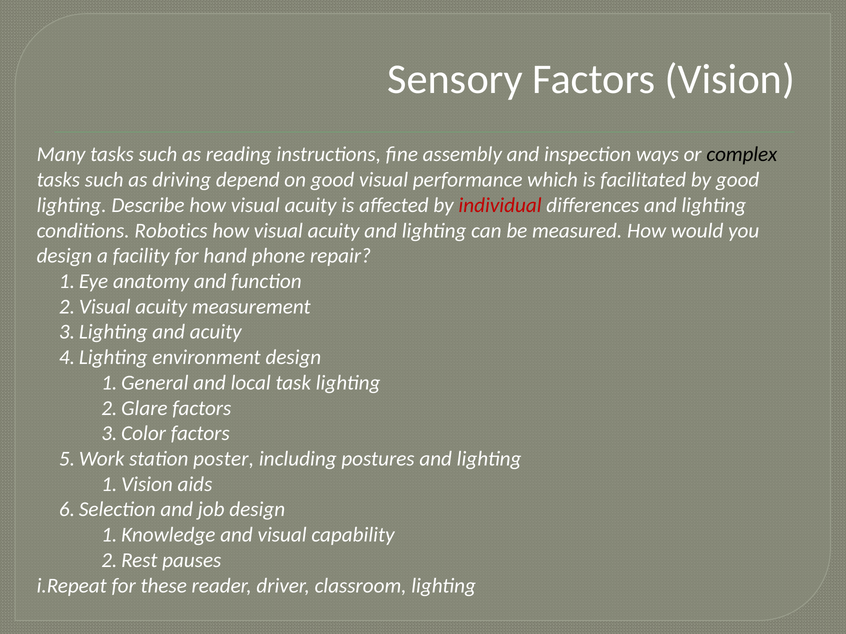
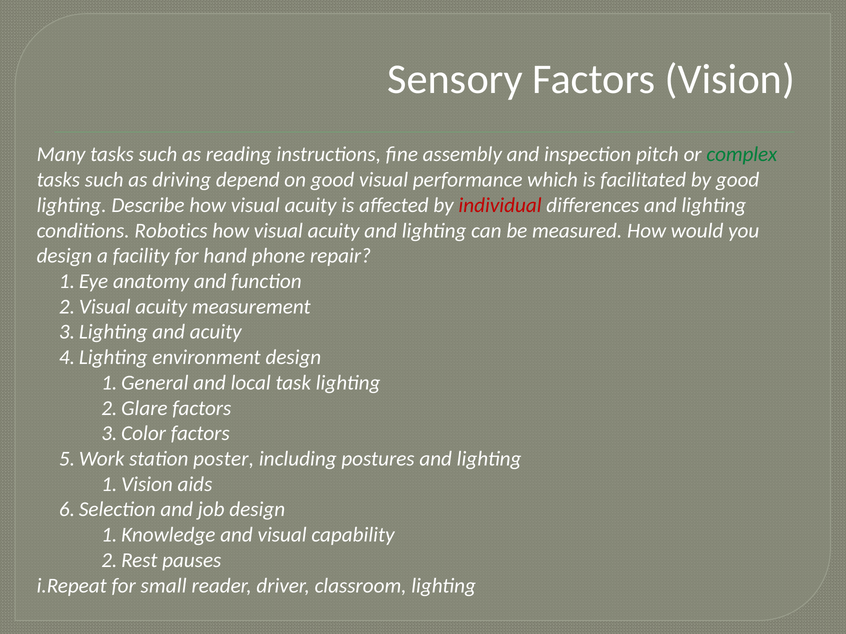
ways: ways -> pitch (657, 155)
complex colour: black -> green (742, 155)
these: these -> small (164, 586)
